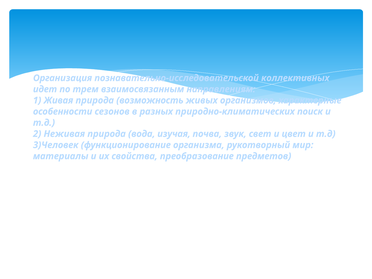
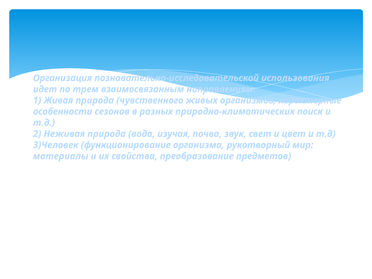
коллективных: коллективных -> использования (295, 78)
возможность: возможность -> чувственного (150, 100)
